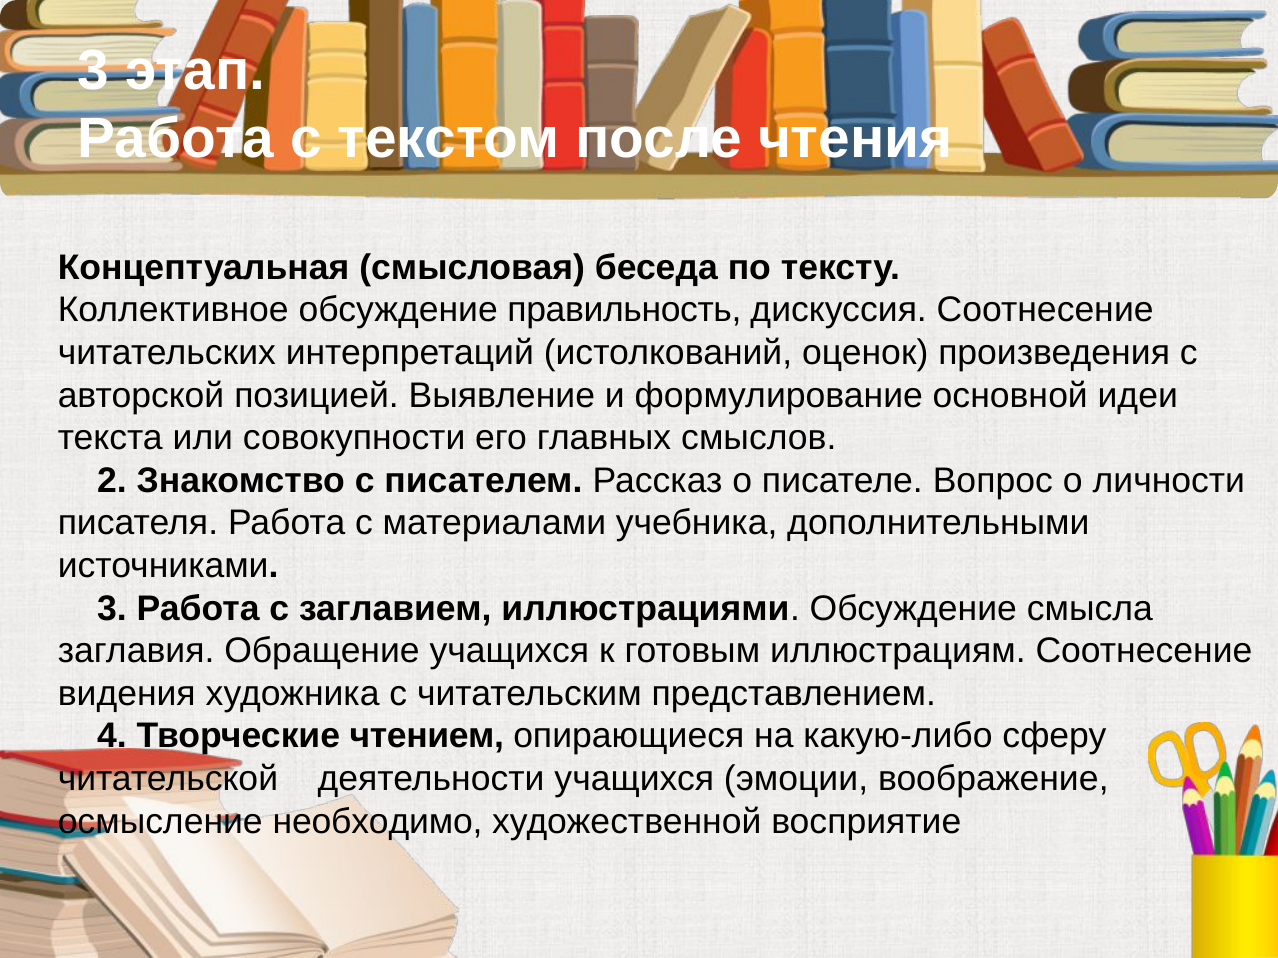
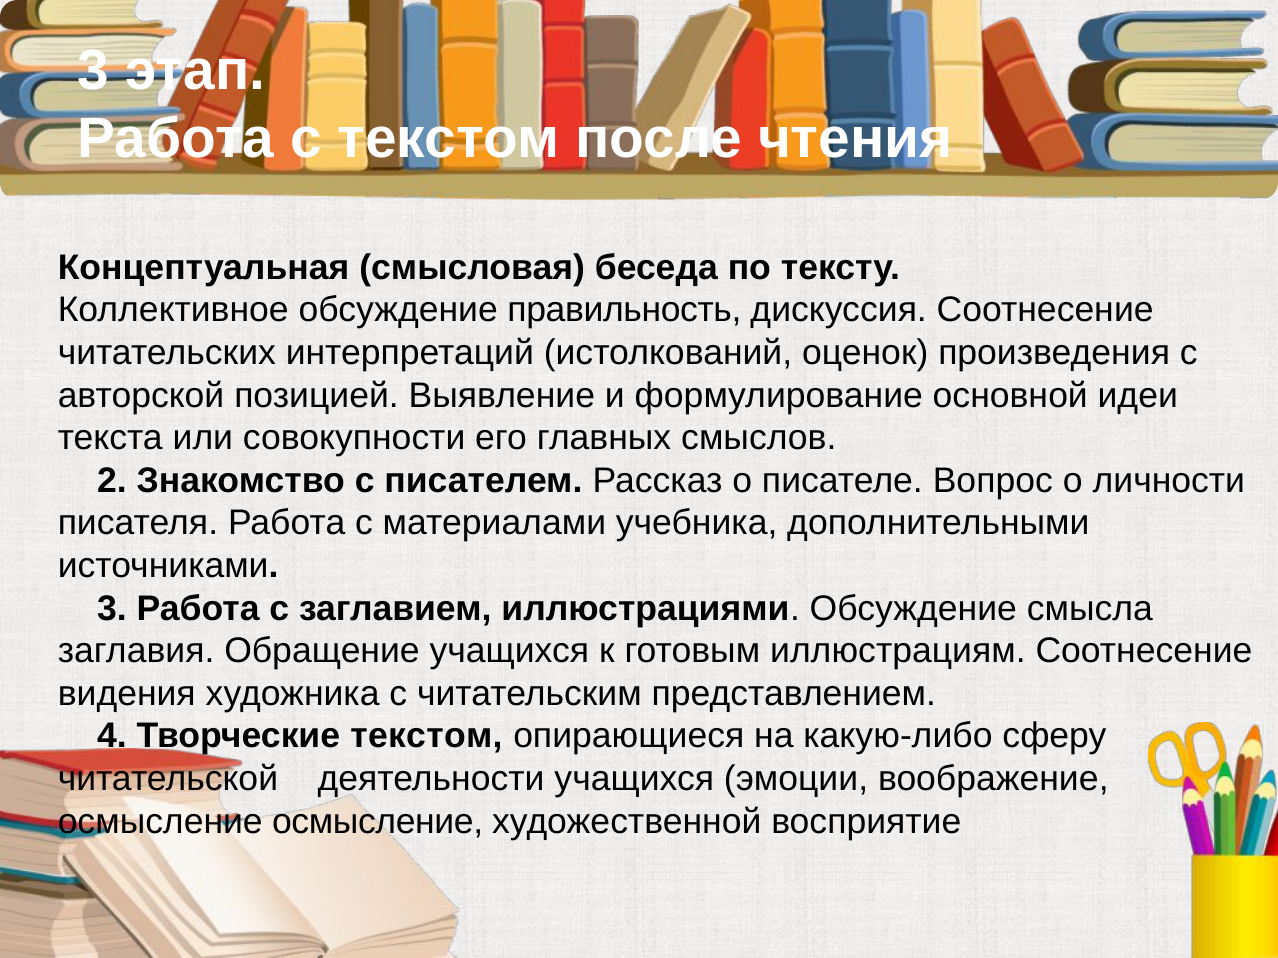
Творческие чтением: чтением -> текстом (426, 737)
осмысление необходимо: необходимо -> осмысление (378, 822)
